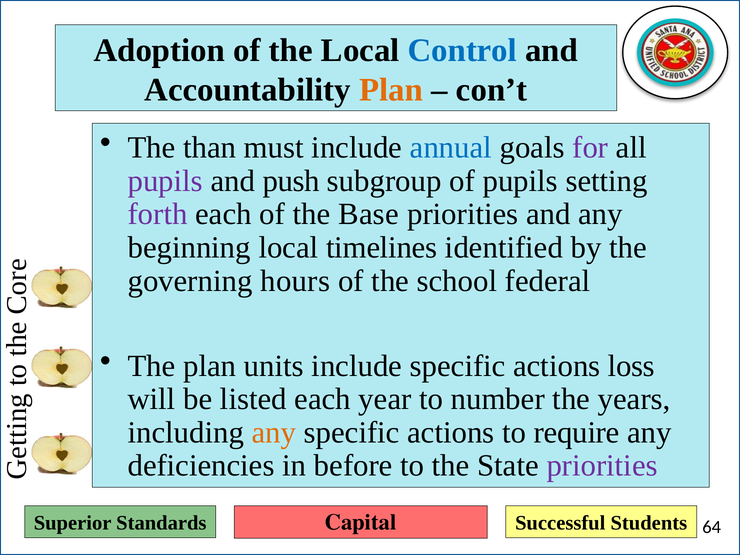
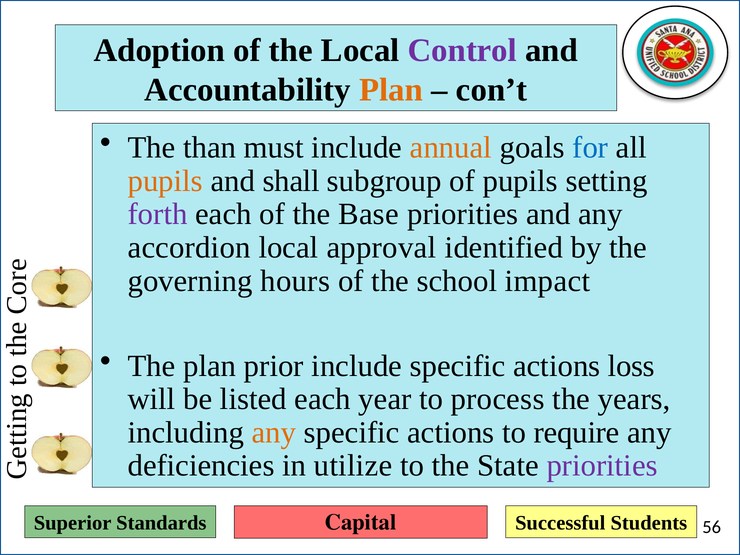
Control colour: blue -> purple (462, 50)
annual colour: blue -> orange (451, 148)
for colour: purple -> blue (590, 148)
pupils colour: purple -> orange (165, 181)
push: push -> shall (291, 181)
beginning: beginning -> accordion (189, 248)
timelines: timelines -> approval (381, 248)
federal: federal -> impact (547, 281)
units: units -> prior (274, 366)
number: number -> process (498, 399)
before: before -> utilize (353, 466)
64: 64 -> 56 (712, 527)
